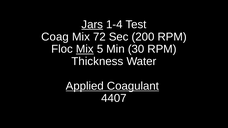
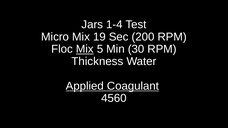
Jars underline: present -> none (92, 25)
Coag: Coag -> Micro (55, 37)
72: 72 -> 19 (99, 37)
4407: 4407 -> 4560 (114, 98)
